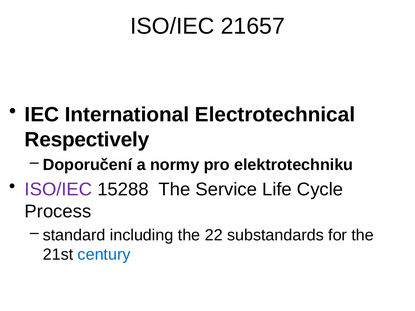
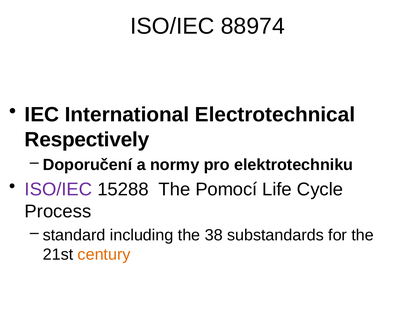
21657: 21657 -> 88974 (253, 26)
Service: Service -> Pomocí (226, 189)
22: 22 -> 38 (214, 235)
century colour: blue -> orange (104, 255)
